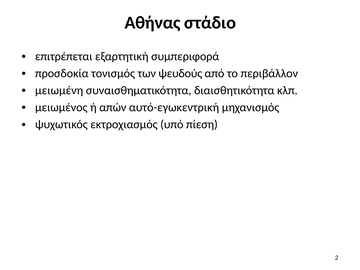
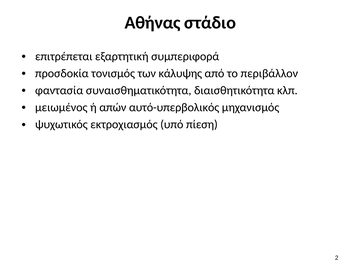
ψευδούς: ψευδούς -> κάλυψης (180, 73)
μειωμένη: μειωμένη -> φαντασία (59, 90)
αυτό-εγωκεντρική: αυτό-εγωκεντρική -> αυτό-υπερβολικός (174, 107)
